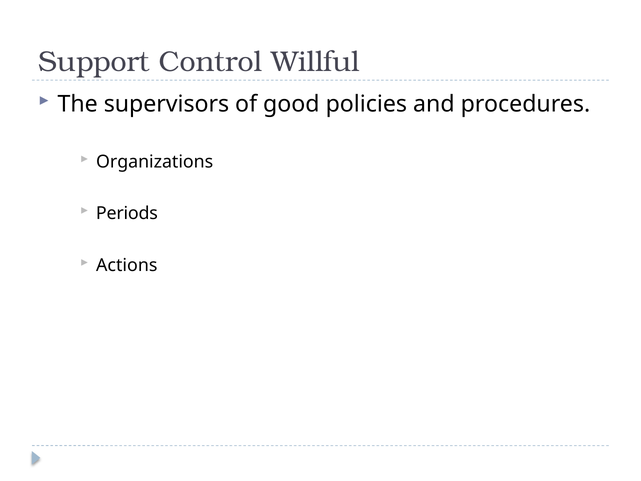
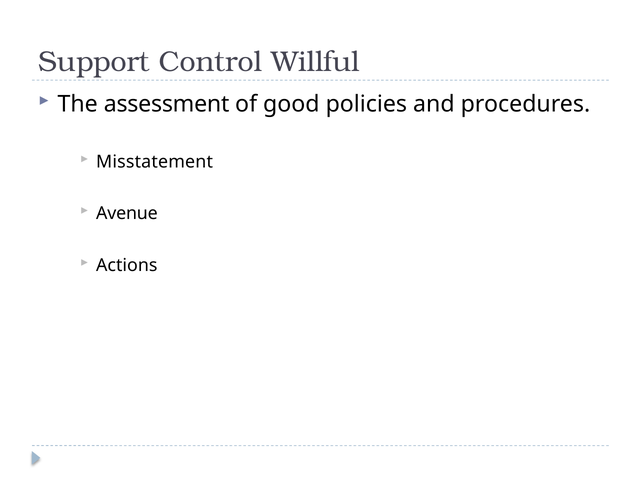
supervisors: supervisors -> assessment (167, 104)
Organizations: Organizations -> Misstatement (155, 162)
Periods: Periods -> Avenue (127, 213)
